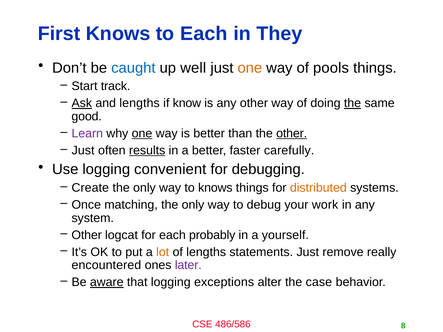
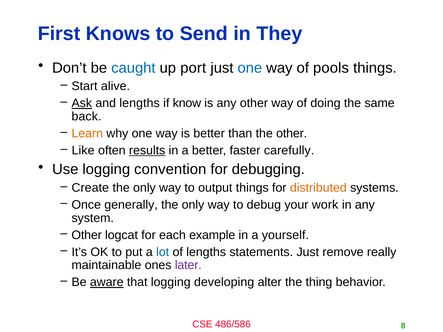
to Each: Each -> Send (204, 34)
well: well -> port (193, 68)
one colour: orange -> blue (250, 68)
track: track -> alive (116, 86)
the underline: present -> none (353, 103)
good: good -> back (87, 117)
Learn colour: purple -> orange (87, 134)
one underline: present -> none (142, 134)
other underline: present -> none (292, 134)
Just: Just -> Like (83, 151)
convenient: convenient -> convention (170, 170)
to knows: knows -> output (215, 188)
matching: matching -> generally (131, 205)
probably: probably -> example (212, 235)
lot colour: orange -> blue (163, 252)
encountered: encountered -> maintainable (106, 265)
exceptions: exceptions -> developing (224, 282)
case: case -> thing (319, 282)
